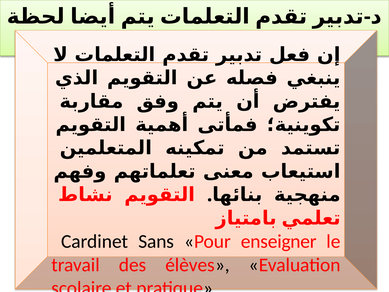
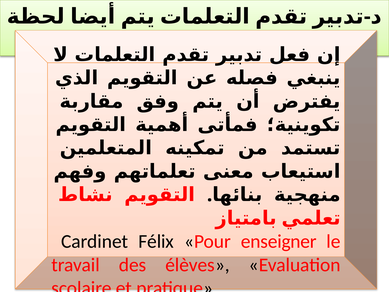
Sans: Sans -> Félix (156, 241)
